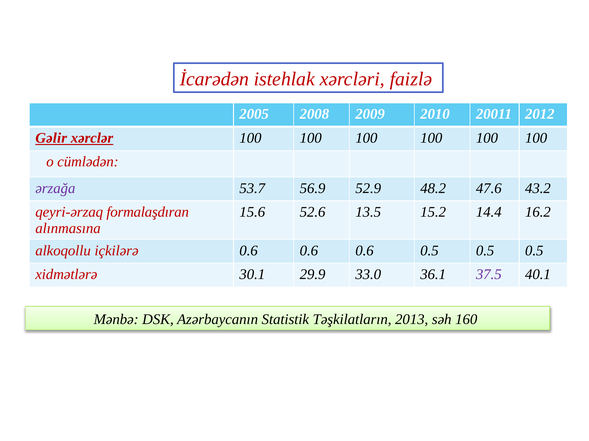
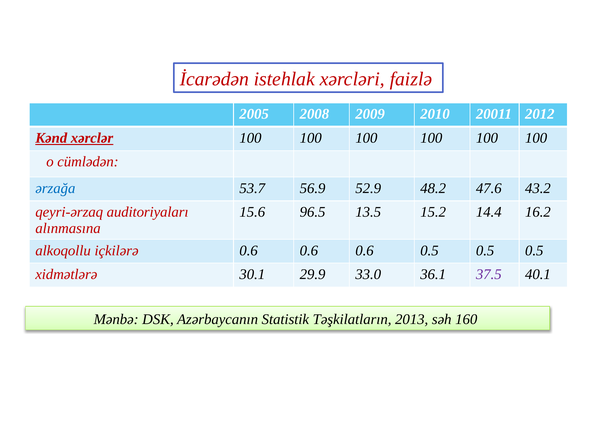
Gəlir: Gəlir -> Kənd (51, 138)
ərzağa colour: purple -> blue (55, 189)
formalaşdıran: formalaşdıran -> auditoriyaları (148, 212)
52.6: 52.6 -> 96.5 (313, 212)
